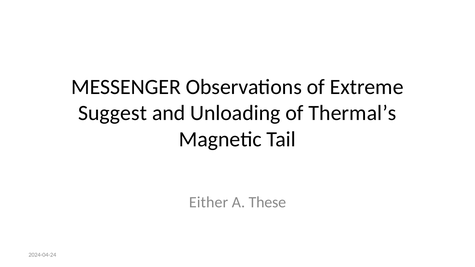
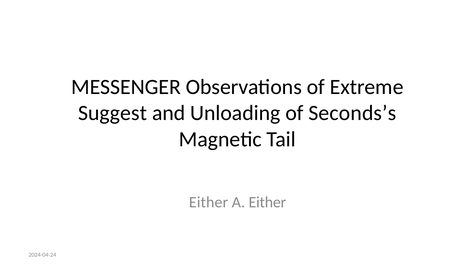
Thermal’s: Thermal’s -> Seconds’s (352, 113)
A These: These -> Either (267, 202)
